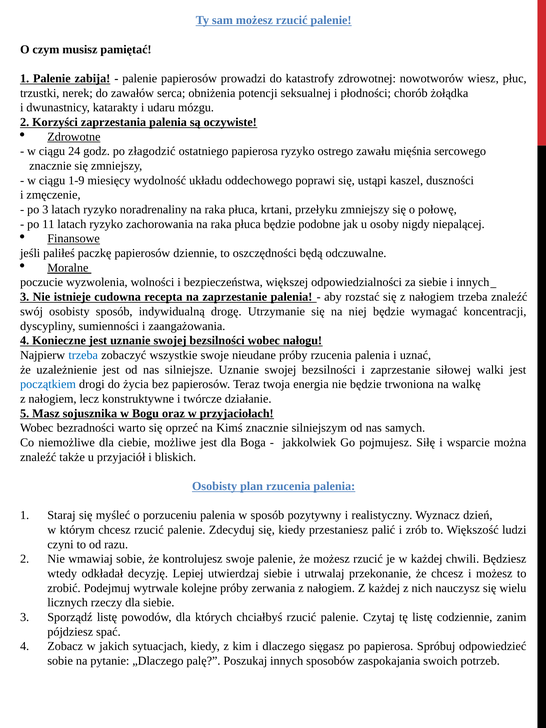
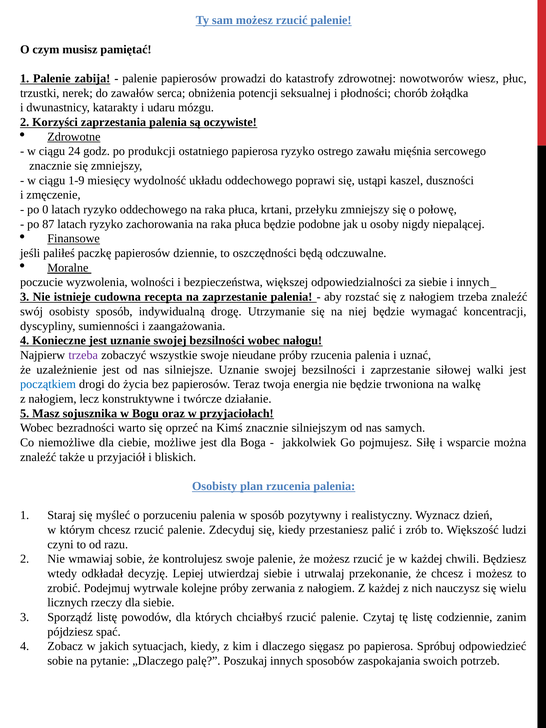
złagodzić: złagodzić -> produkcji (152, 151)
po 3: 3 -> 0 (45, 210)
ryzyko noradrenaliny: noradrenaliny -> oddechowego (153, 210)
11: 11 -> 87 (48, 224)
trzeba colour: blue -> purple (83, 355)
